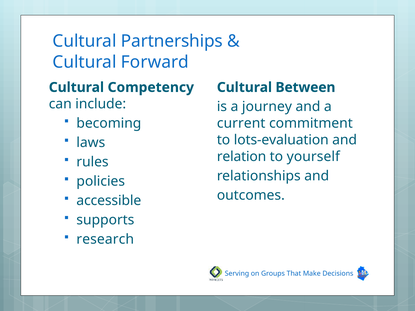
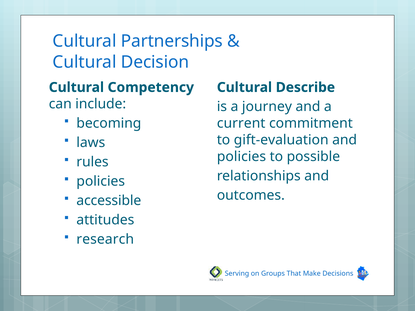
Forward: Forward -> Decision (155, 62)
Between: Between -> Describe (305, 87)
lots-evaluation: lots-evaluation -> gift-evaluation (281, 140)
relation: relation -> policies (241, 157)
yourself: yourself -> possible (313, 157)
supports: supports -> attitudes (105, 220)
